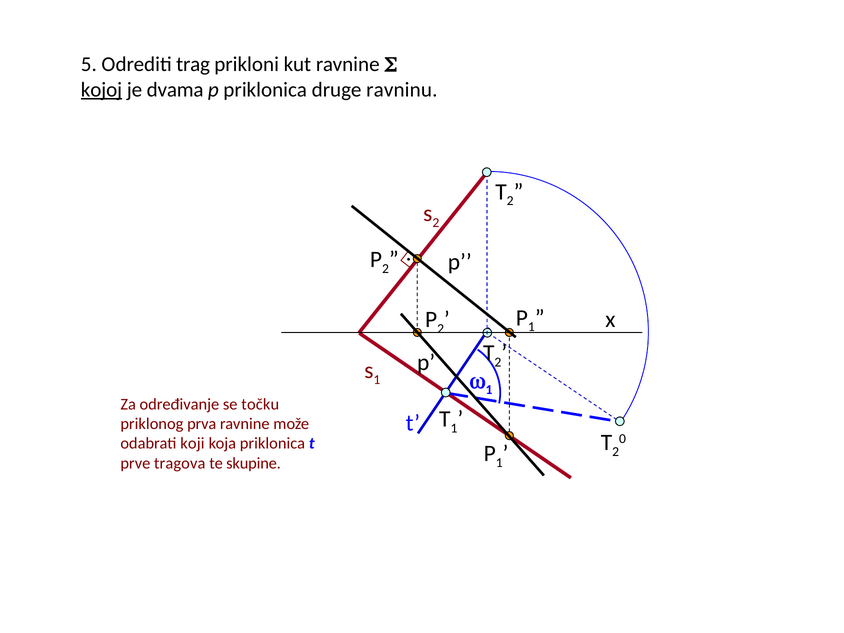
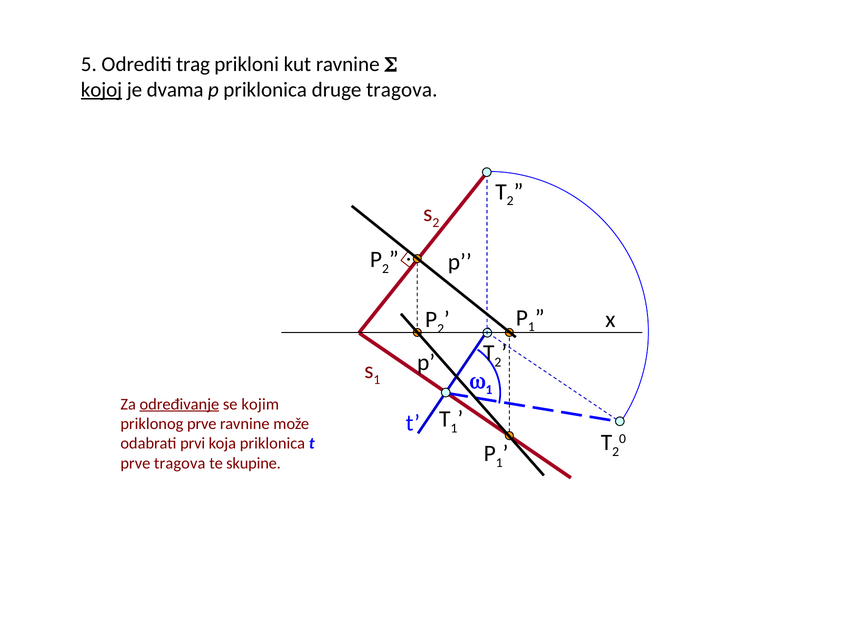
druge ravninu: ravninu -> tragova (402, 90)
određivanje underline: none -> present (179, 404)
točku: točku -> kojim (260, 404)
priklonog prva: prva -> prve (202, 424)
koji: koji -> prvi (193, 444)
